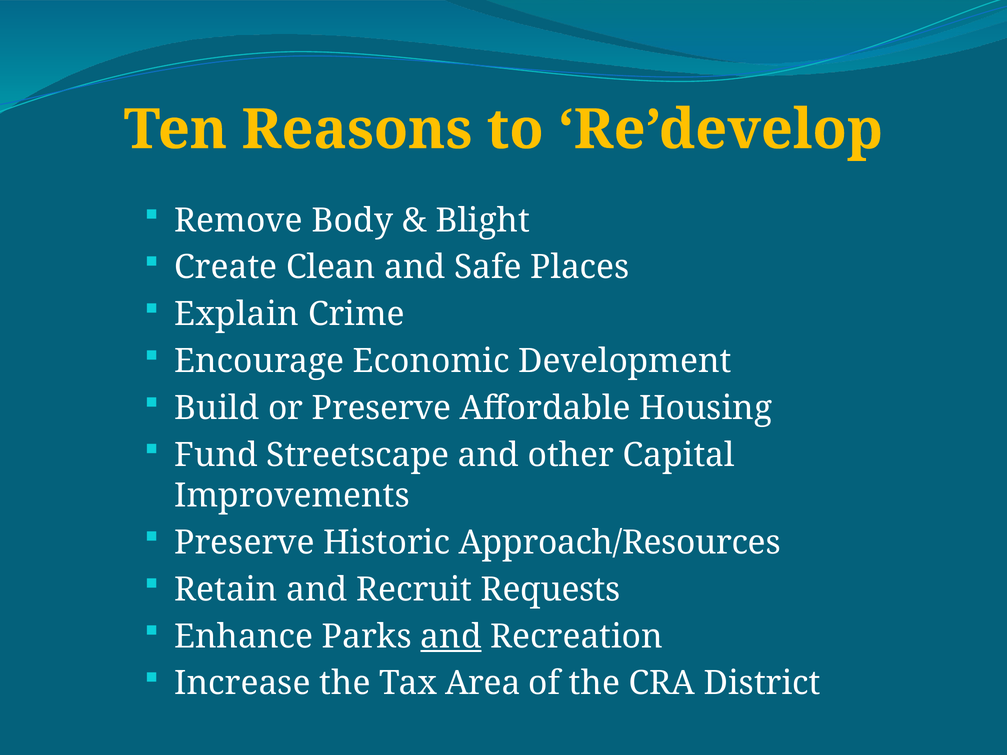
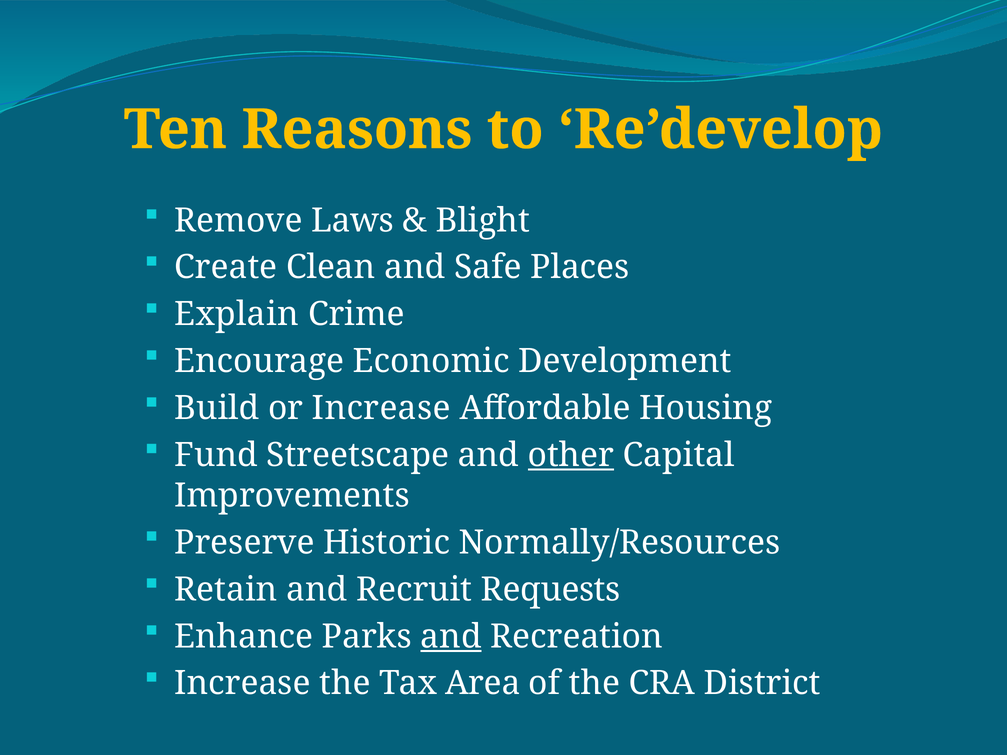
Body: Body -> Laws (353, 221)
or Preserve: Preserve -> Increase (381, 408)
other underline: none -> present (571, 455)
Approach/Resources: Approach/Resources -> Normally/Resources (620, 543)
